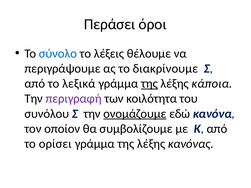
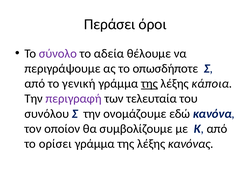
σύνολο colour: blue -> purple (58, 54)
λέξεις: λέξεις -> αδεία (109, 54)
διακρίνουμε: διακρίνουμε -> οπωσδήποτε (165, 69)
λεξικά: λεξικά -> γενική (79, 84)
κοιλότητα: κοιλότητα -> τελευταία (152, 99)
ονομάζουμε underline: present -> none (135, 114)
